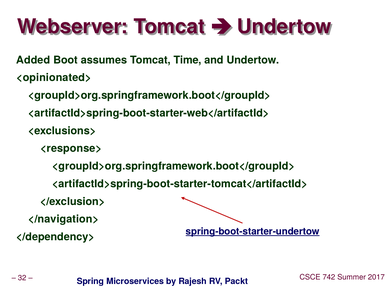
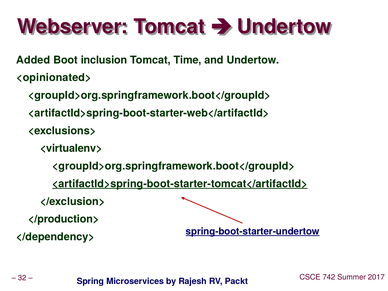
assumes: assumes -> inclusion (104, 60)
<response>: <response> -> <virtualenv> (71, 148)
<artifactId>spring-boot-starter-tomcat</artifactId> underline: none -> present (180, 184)
</navigation>: </navigation> -> </production> (64, 219)
